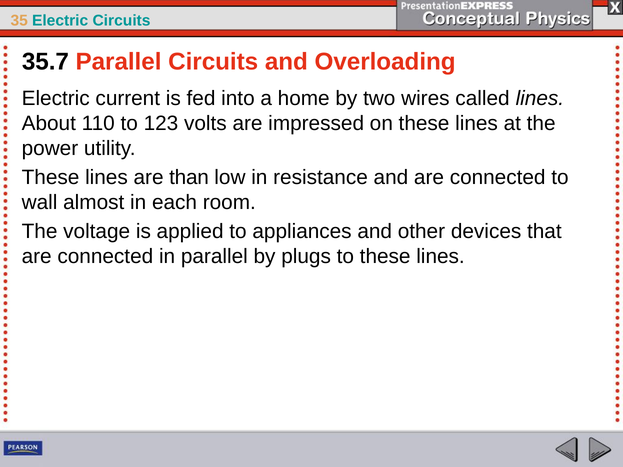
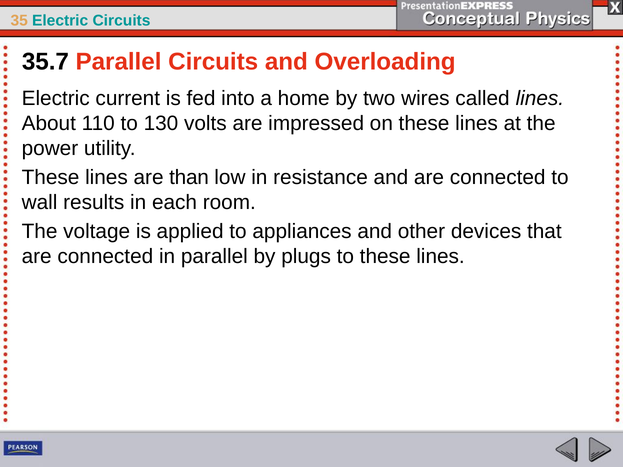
123: 123 -> 130 (161, 124)
almost: almost -> results (94, 202)
